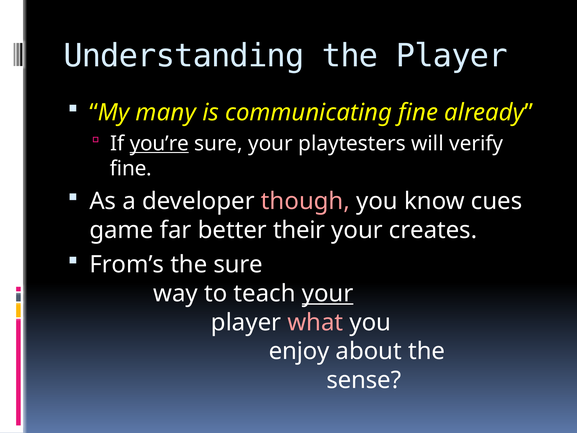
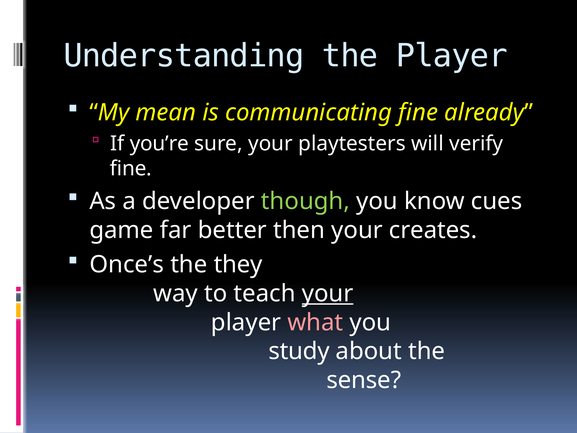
many: many -> mean (166, 113)
you’re underline: present -> none (159, 143)
though colour: pink -> light green (305, 201)
their: their -> then (299, 230)
From’s: From’s -> Once’s (127, 265)
the sure: sure -> they (238, 265)
enjoy: enjoy -> study (299, 351)
